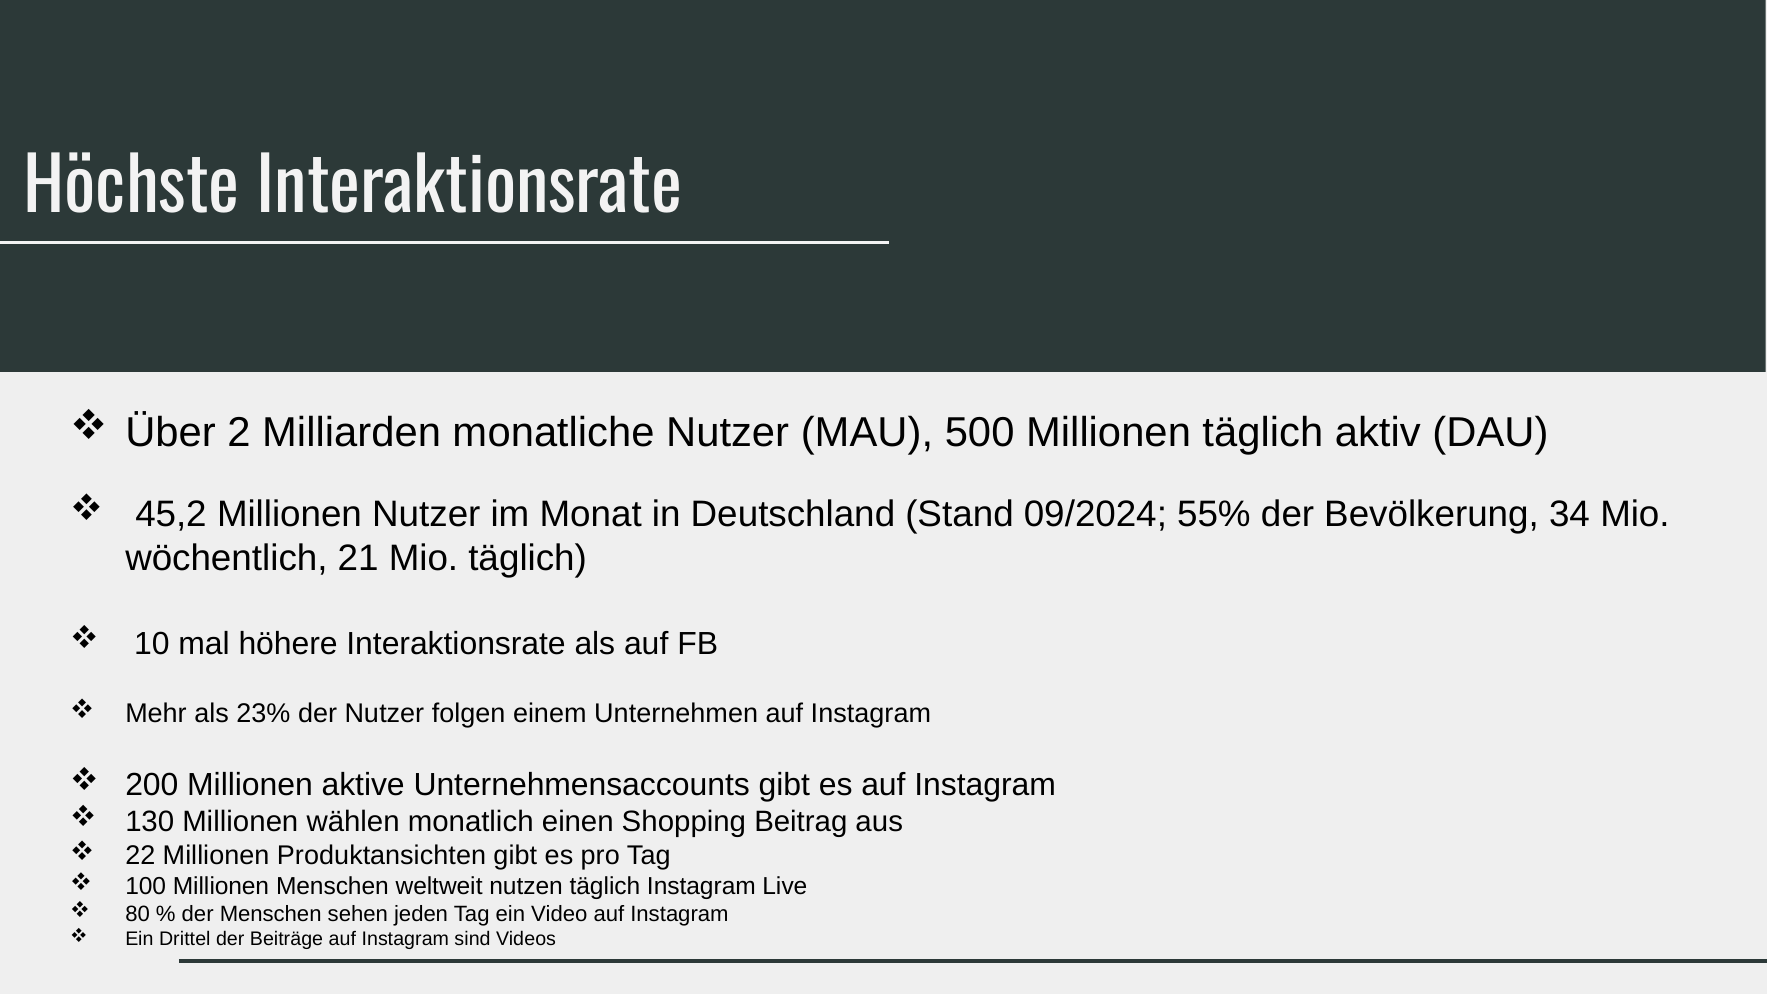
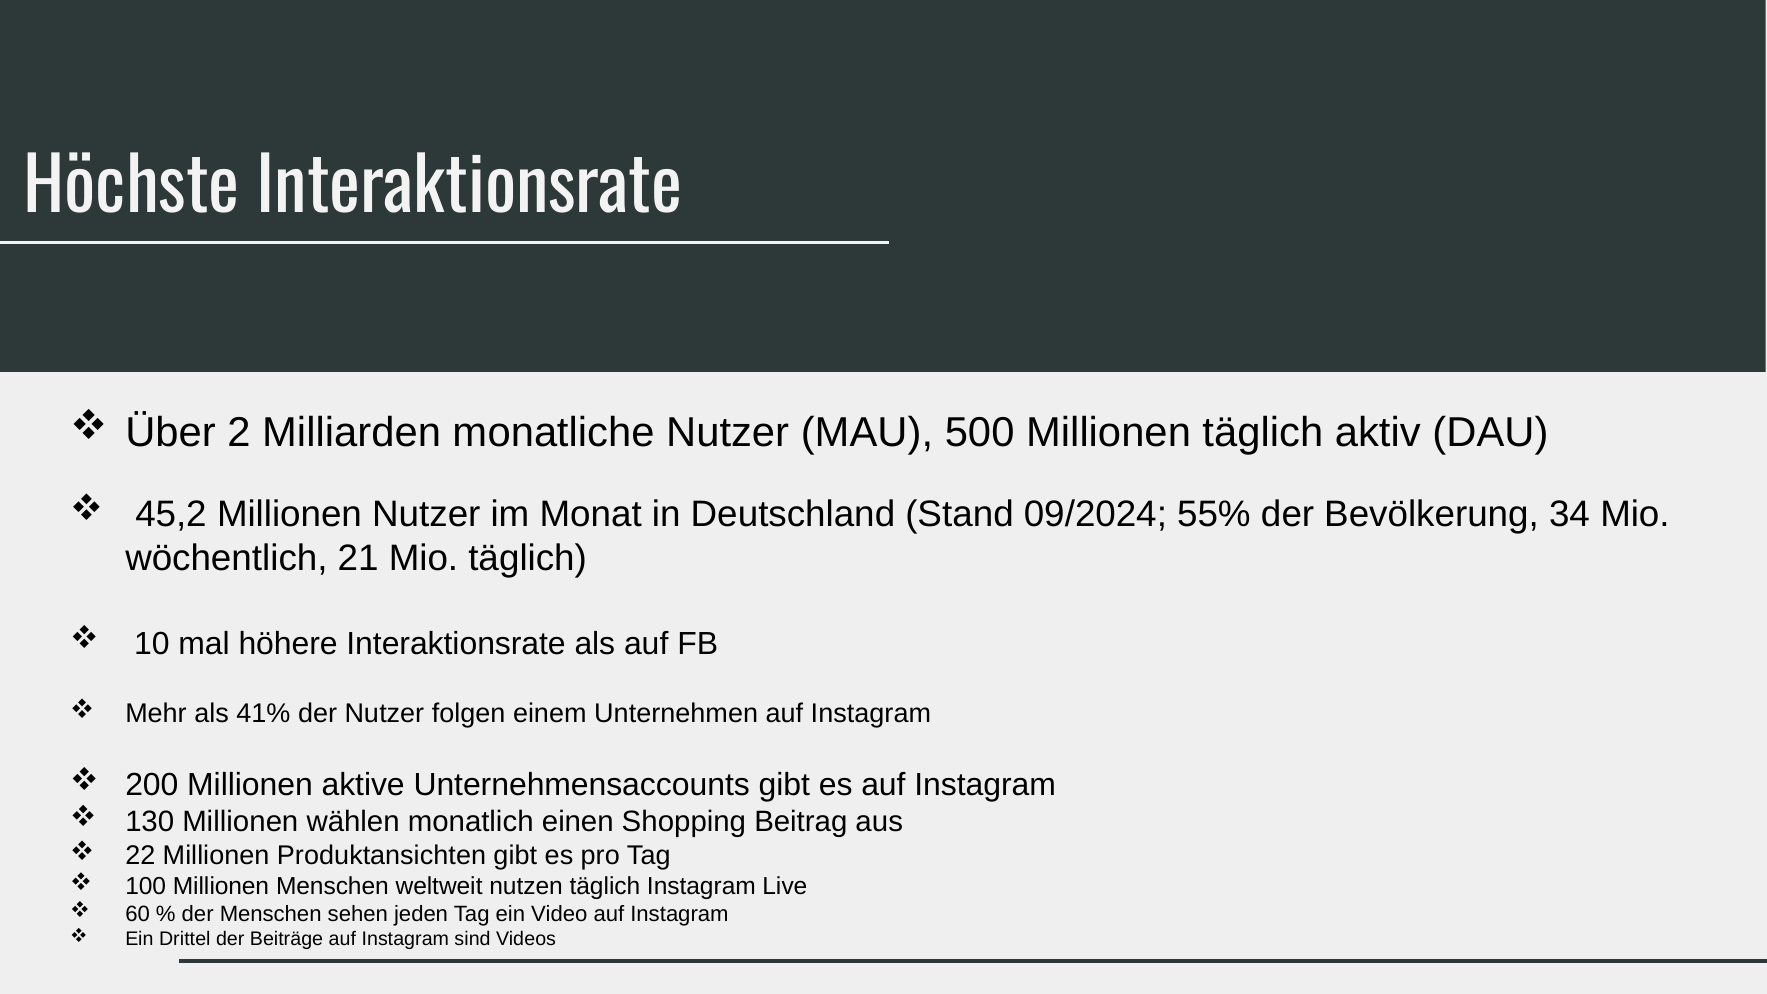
23%: 23% -> 41% (263, 714)
80: 80 -> 60 (138, 914)
